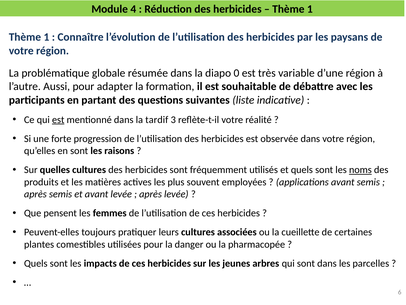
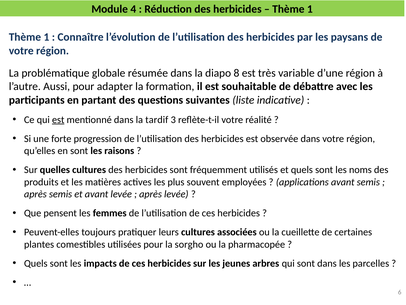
0: 0 -> 8 (236, 73)
noms underline: present -> none (360, 170)
danger: danger -> sorgho (189, 244)
